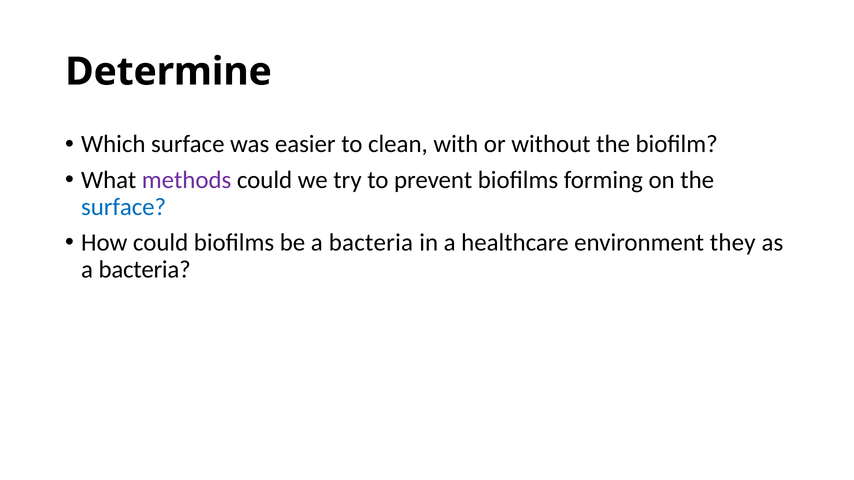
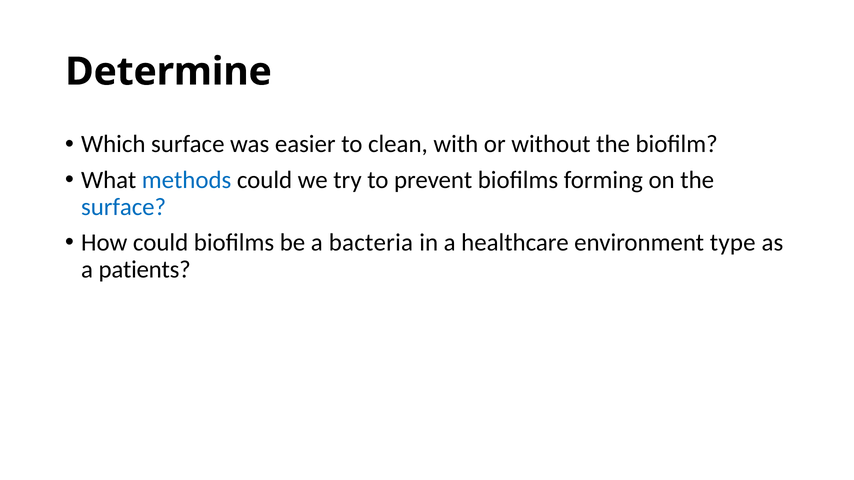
methods colour: purple -> blue (187, 180)
they: they -> type (733, 243)
bacteria: bacteria -> patients (145, 270)
